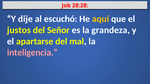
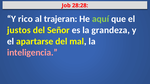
dije: dije -> rico (25, 19)
escuchó: escuchó -> trajeran (61, 19)
aquí colour: yellow -> light green (101, 19)
